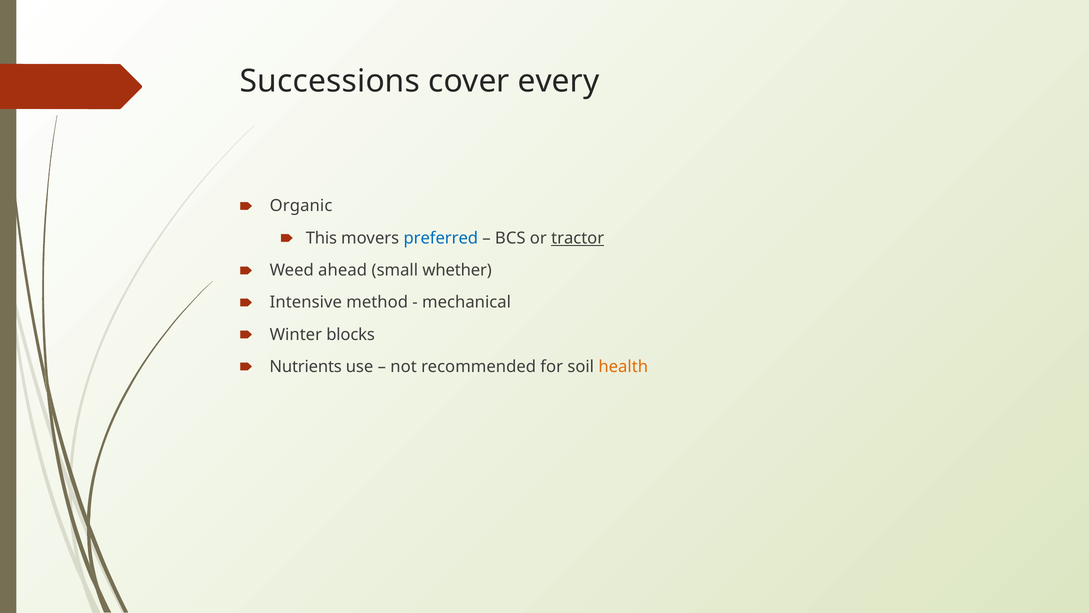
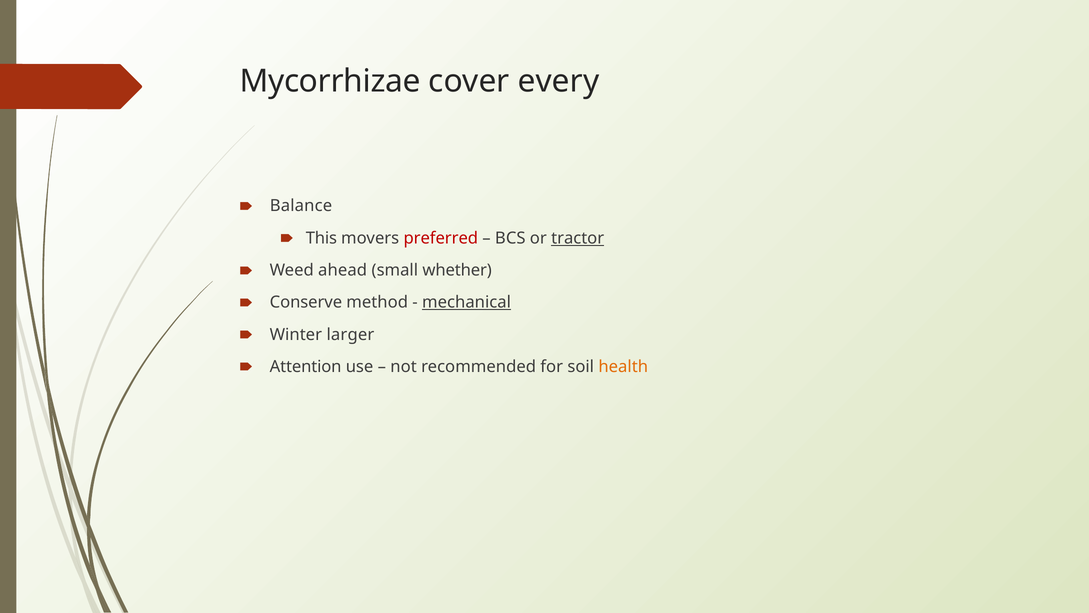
Successions: Successions -> Mycorrhizae (330, 81)
Organic: Organic -> Balance (301, 206)
preferred colour: blue -> red (441, 238)
Intensive: Intensive -> Conserve (306, 302)
mechanical underline: none -> present (467, 302)
blocks: blocks -> larger (350, 334)
Nutrients: Nutrients -> Attention (306, 366)
